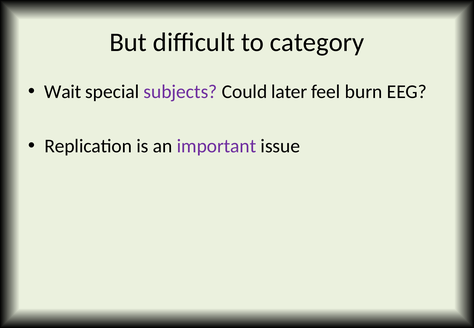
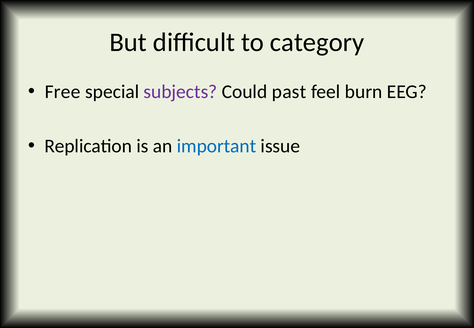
Wait: Wait -> Free (63, 92)
later: later -> past (289, 92)
important colour: purple -> blue (217, 146)
